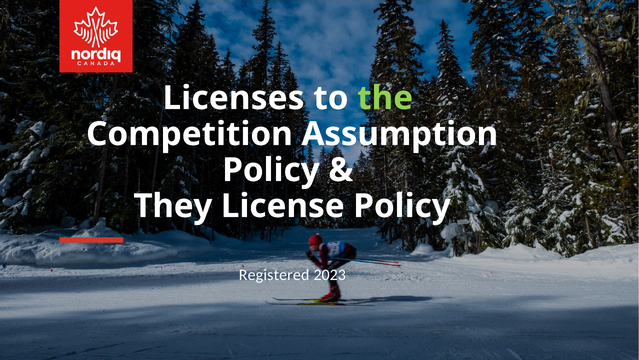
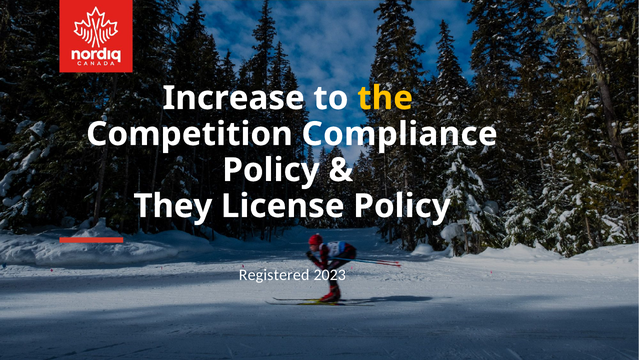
Licenses: Licenses -> Increase (234, 98)
the colour: light green -> yellow (385, 98)
Assumption: Assumption -> Compliance (400, 134)
